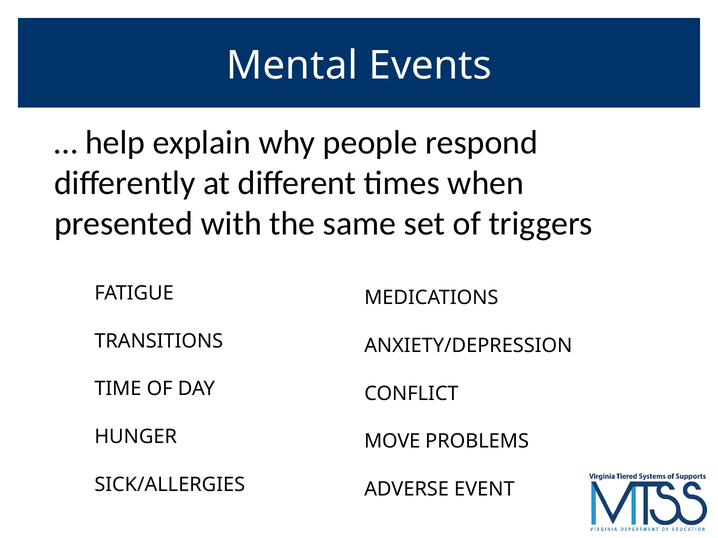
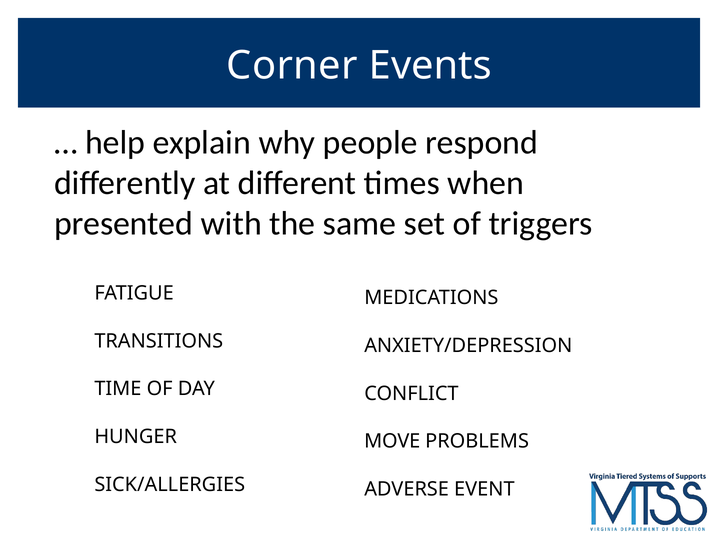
Mental: Mental -> Corner (292, 66)
